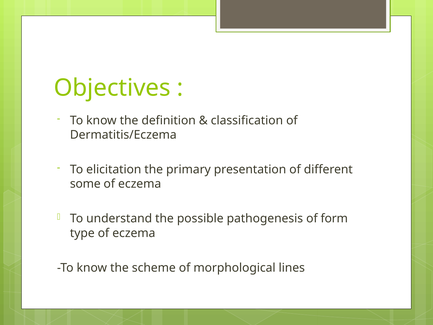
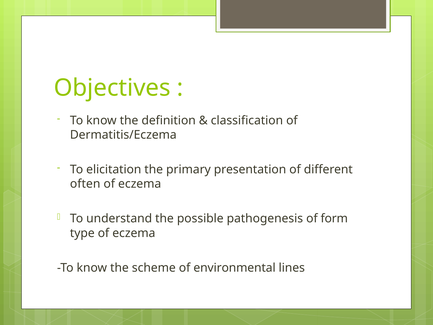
some: some -> often (85, 184)
morphological: morphological -> environmental (235, 268)
